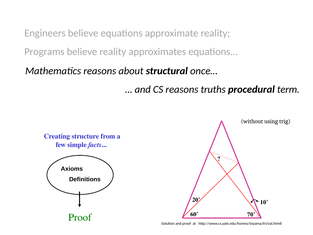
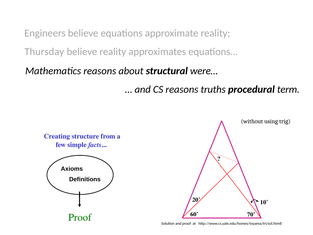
Programs: Programs -> Thursday (44, 52)
once…: once… -> were… (204, 71)
